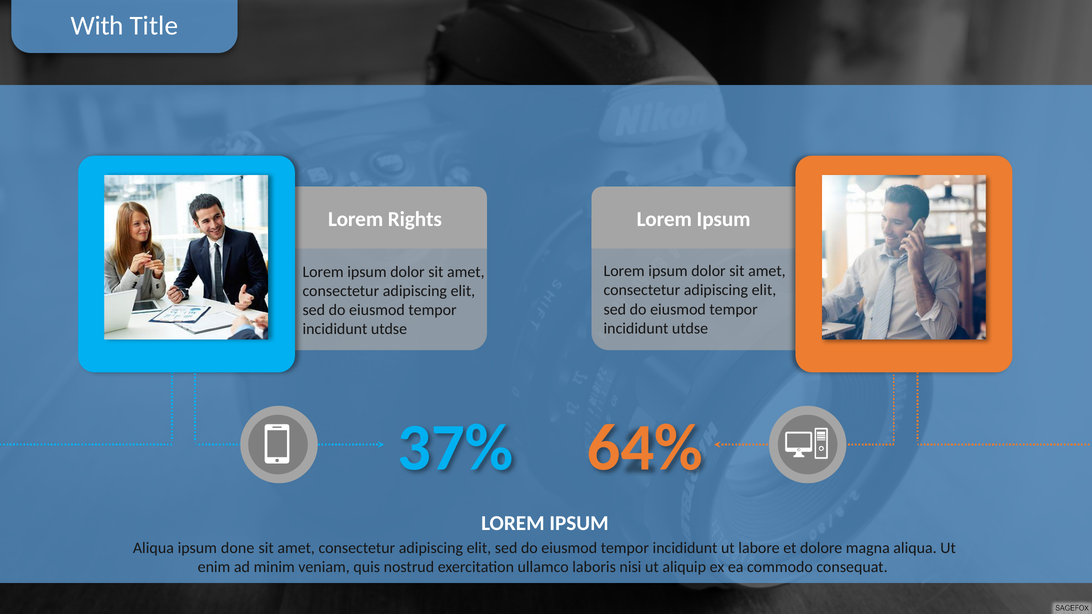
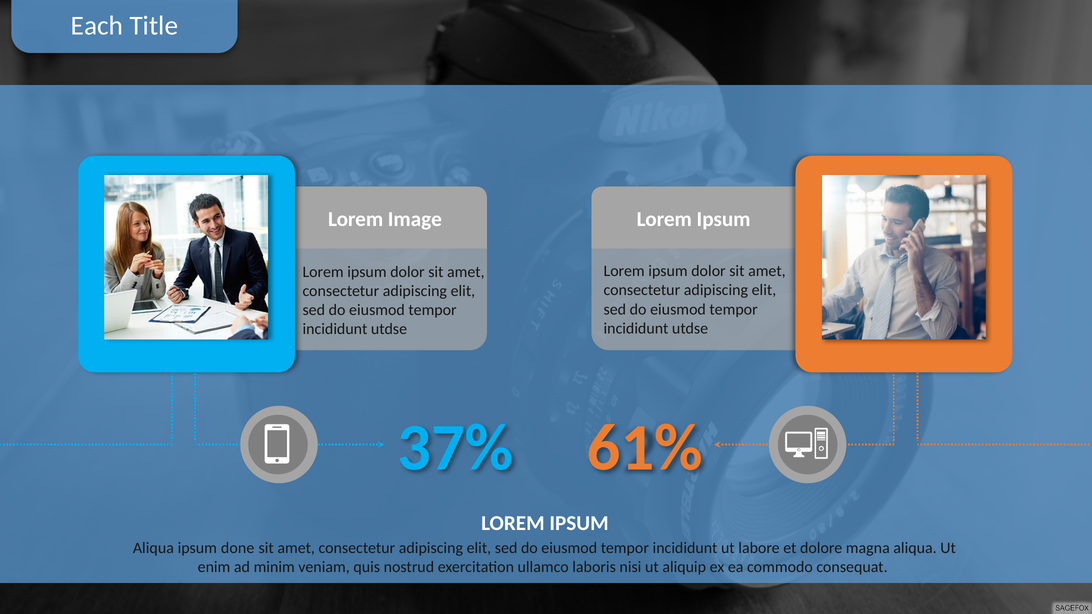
With: With -> Each (97, 26)
Rights: Rights -> Image (415, 219)
64%: 64% -> 61% (645, 448)
